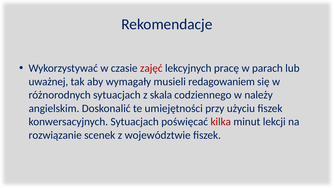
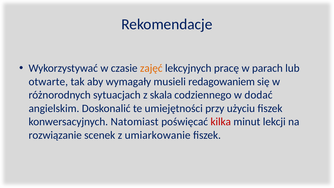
zajęć colour: red -> orange (151, 68)
uważnej: uważnej -> otwarte (48, 82)
należy: należy -> dodać (259, 95)
konwersacyjnych Sytuacjach: Sytuacjach -> Natomiast (135, 122)
województwie: województwie -> umiarkowanie (158, 135)
